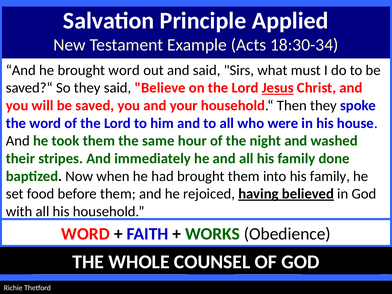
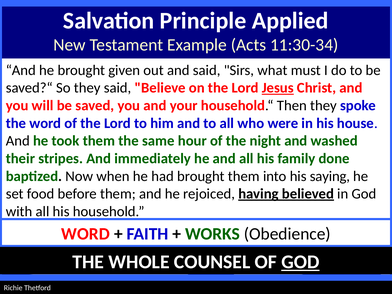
18:30-34: 18:30-34 -> 11:30-34 (304, 45)
brought word: word -> given (124, 70)
into his family: family -> saying (330, 176)
GOD underline: none -> present (300, 262)
